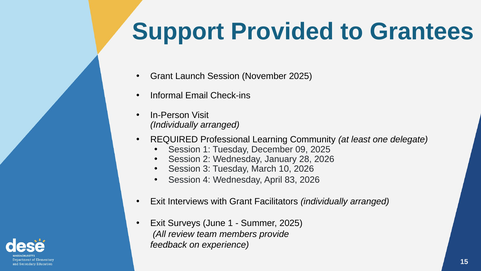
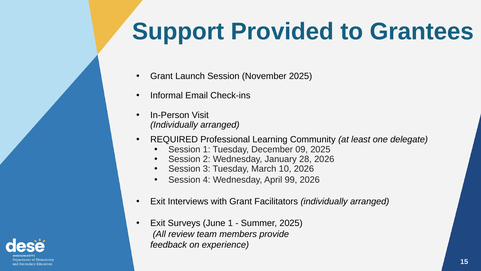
83: 83 -> 99 (291, 180)
